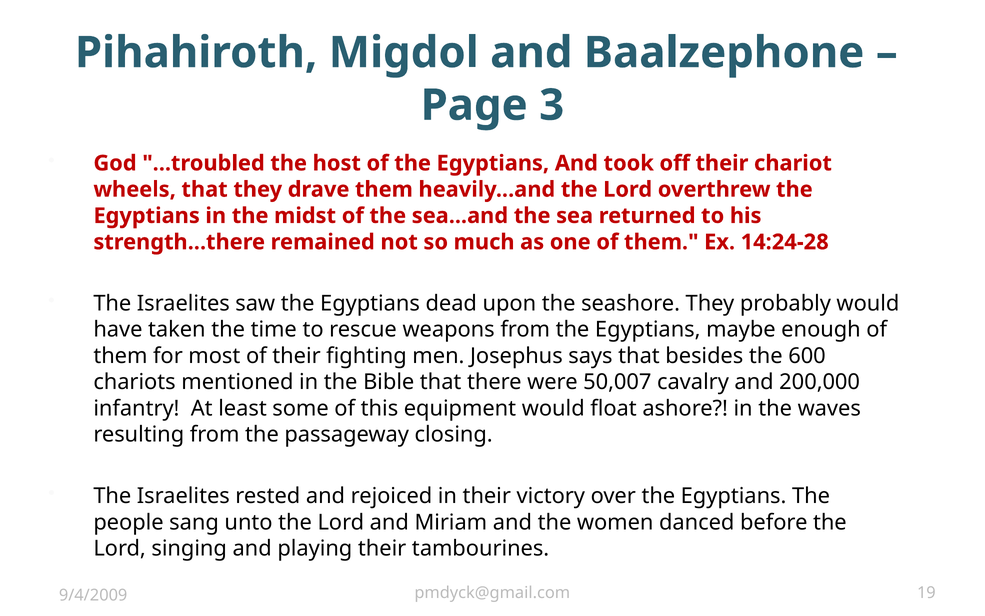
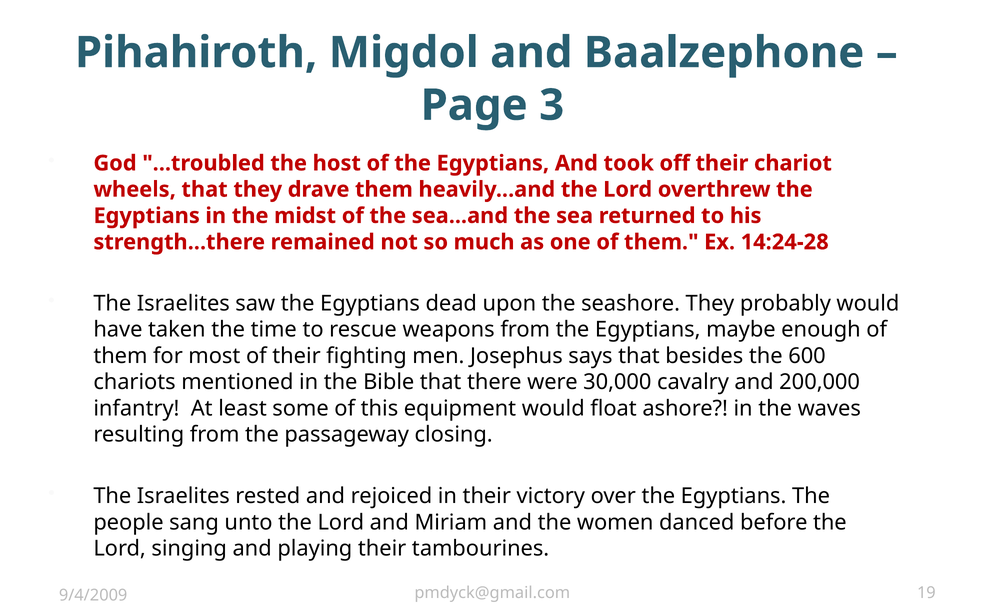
50,007: 50,007 -> 30,000 (617, 382)
